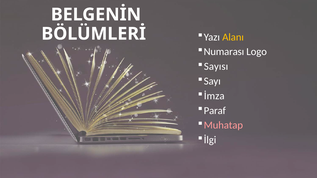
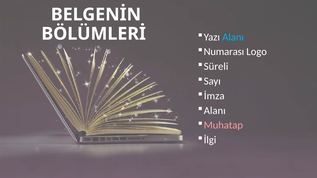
Alanı colour: yellow -> light blue (233, 37)
Sayısı: Sayısı -> Süreli (216, 67)
Paraf: Paraf -> Alanı (215, 111)
